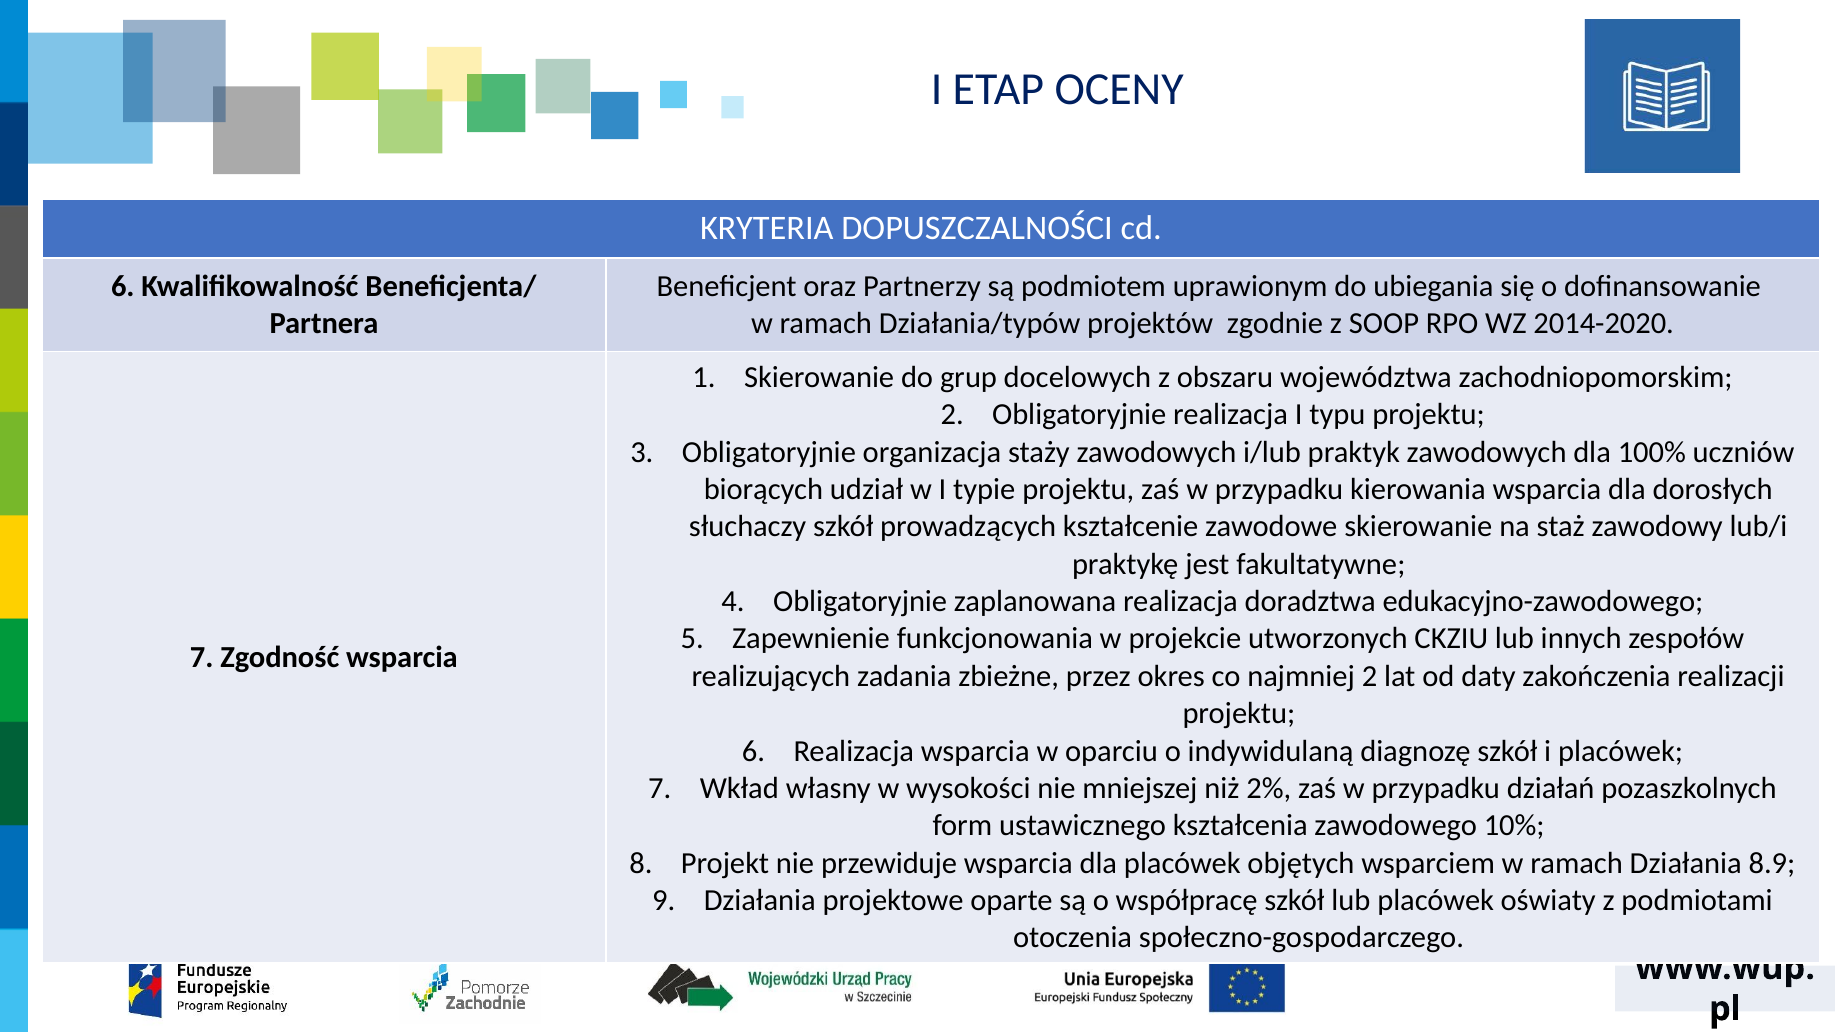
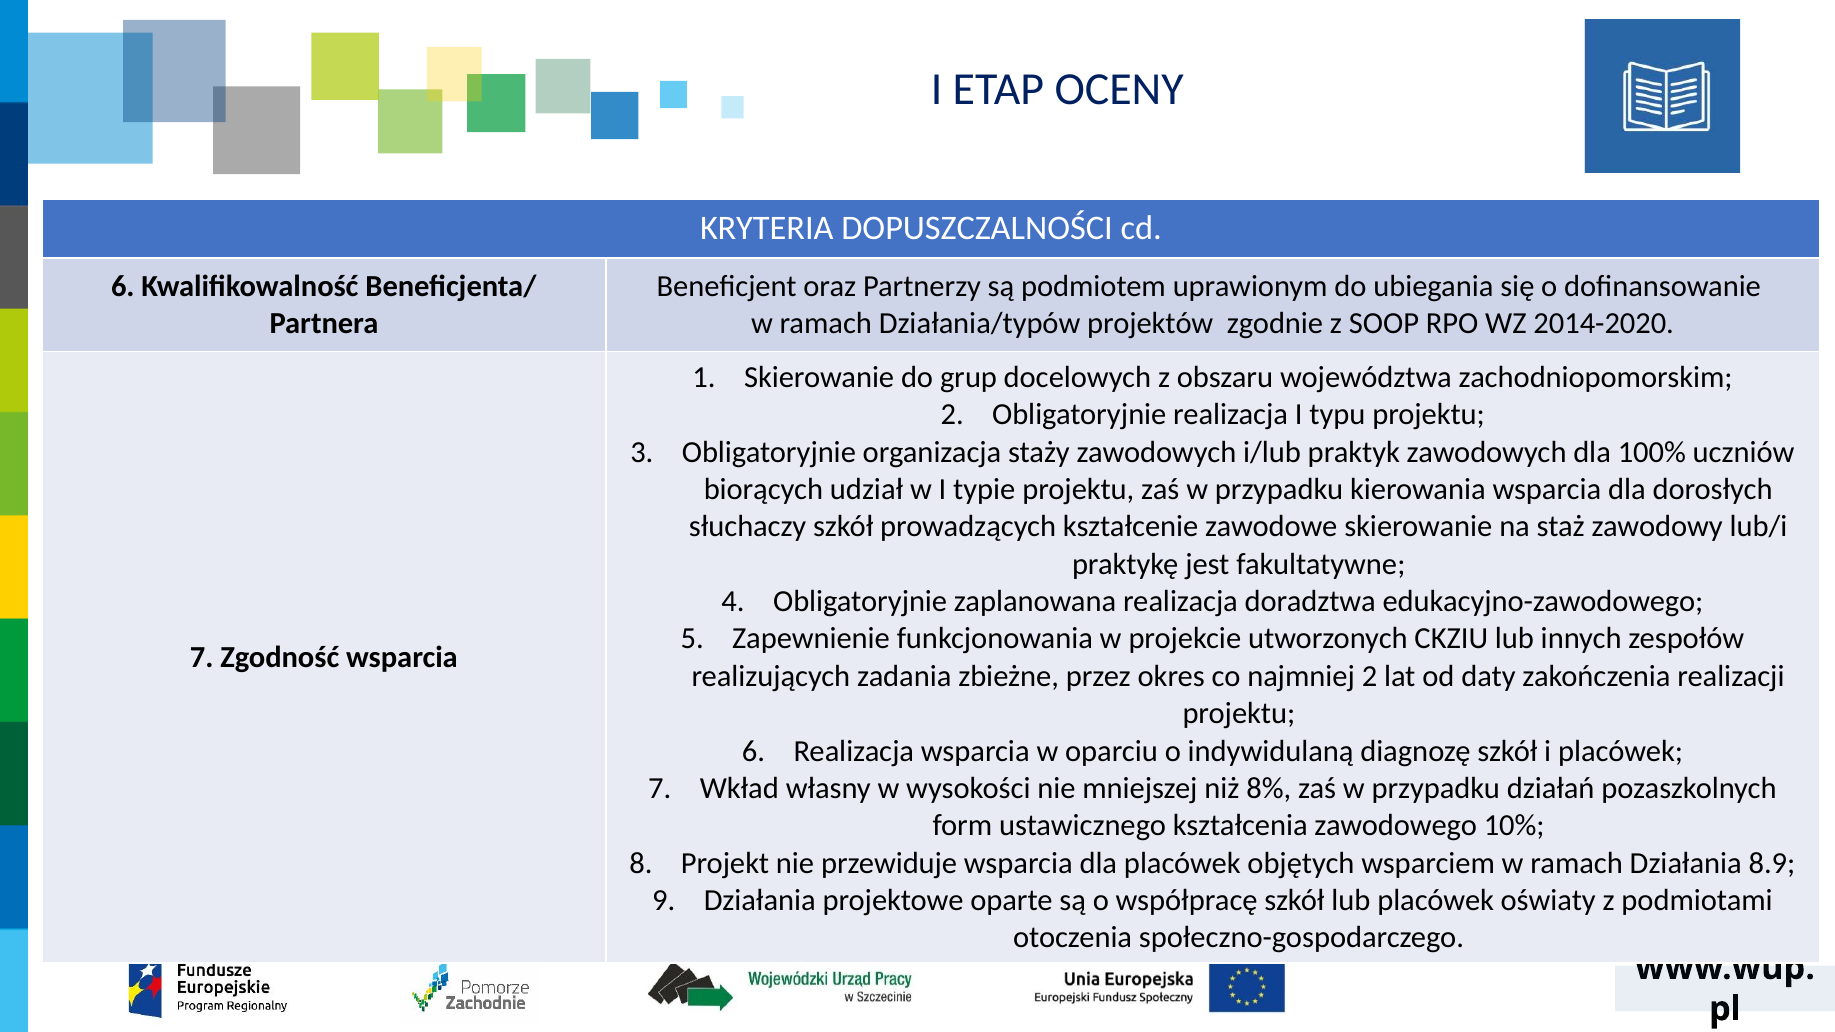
2%: 2% -> 8% (1269, 789)
